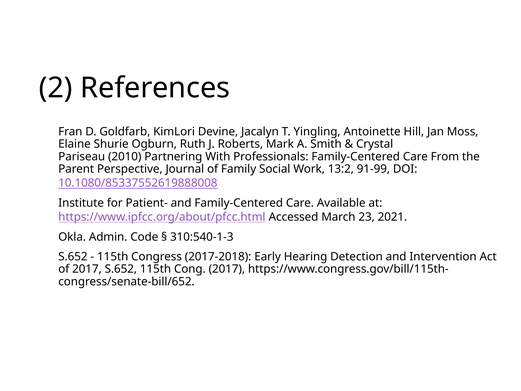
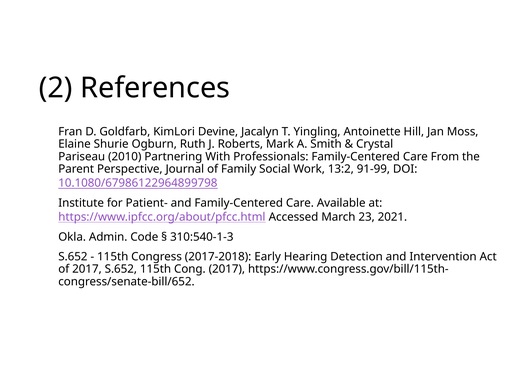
10.1080/85337552619888008: 10.1080/85337552619888008 -> 10.1080/67986122964899798 (138, 183)
